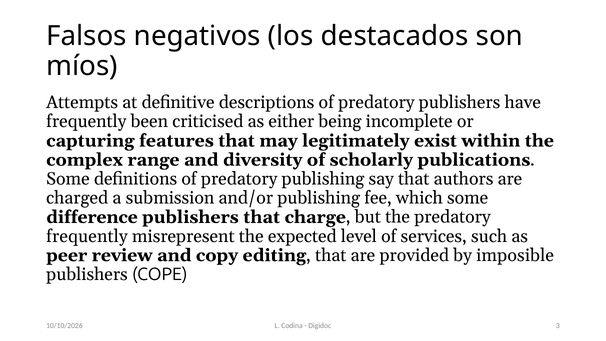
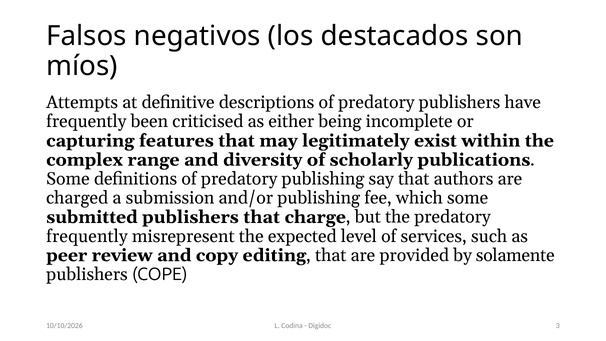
difference: difference -> submitted (92, 217)
imposible: imposible -> solamente (515, 255)
